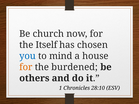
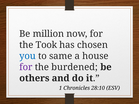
church: church -> million (48, 34)
Itself: Itself -> Took (46, 45)
mind: mind -> same (61, 56)
for colour: orange -> purple (26, 67)
